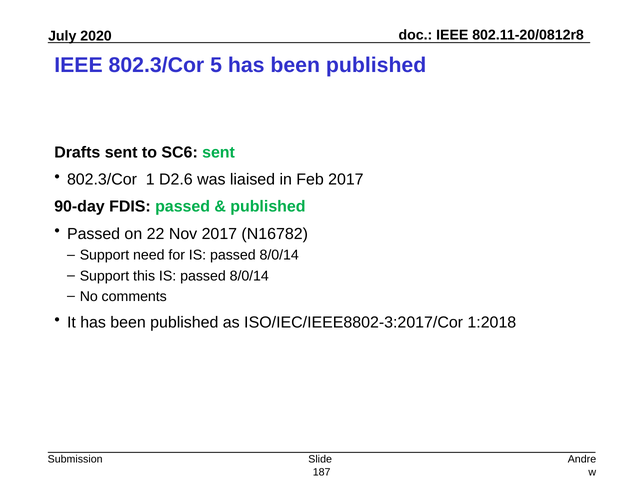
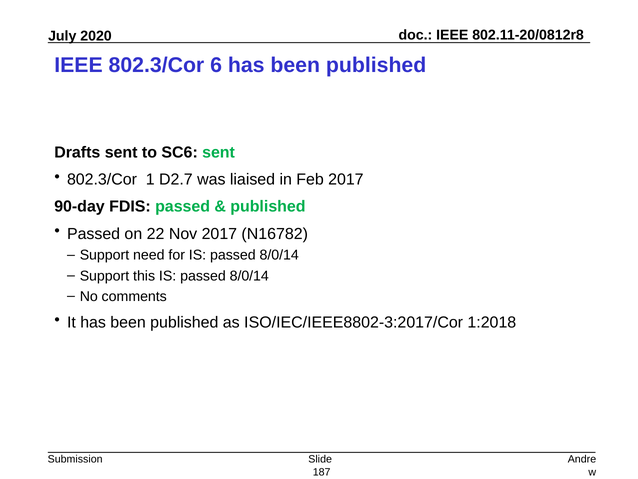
5: 5 -> 6 (216, 65)
D2.6: D2.6 -> D2.7 (176, 179)
